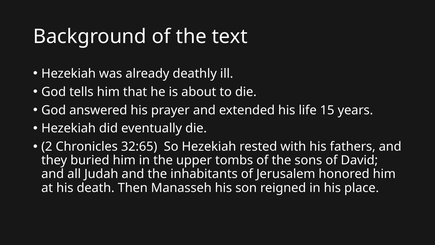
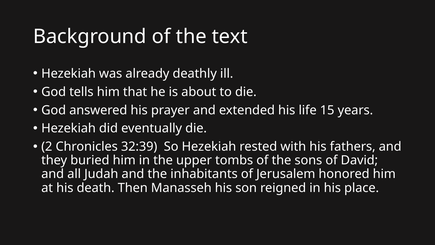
32:65: 32:65 -> 32:39 (139, 147)
